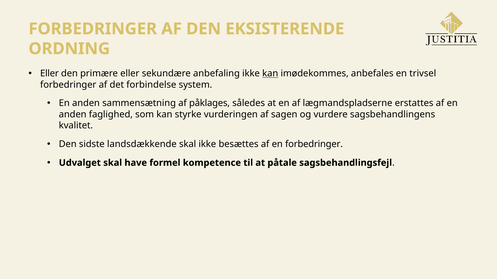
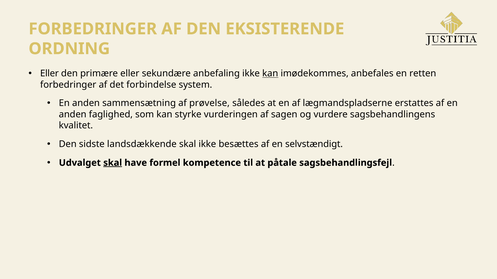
trivsel: trivsel -> retten (423, 74)
påklages: påklages -> prøvelse (209, 103)
en forbedringer: forbedringer -> selvstændigt (314, 144)
skal underline: none -> present (113, 163)
